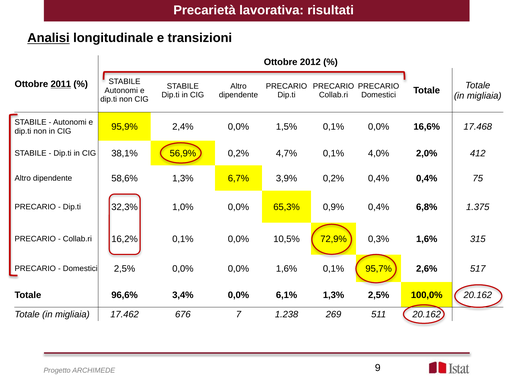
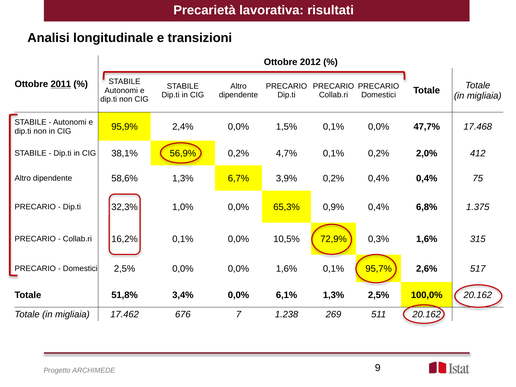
Analisi underline: present -> none (49, 38)
16,6%: 16,6% -> 47,7% (427, 127)
0,1% 4,0%: 4,0% -> 0,2% (379, 153)
96,6%: 96,6% -> 51,8% (125, 295)
